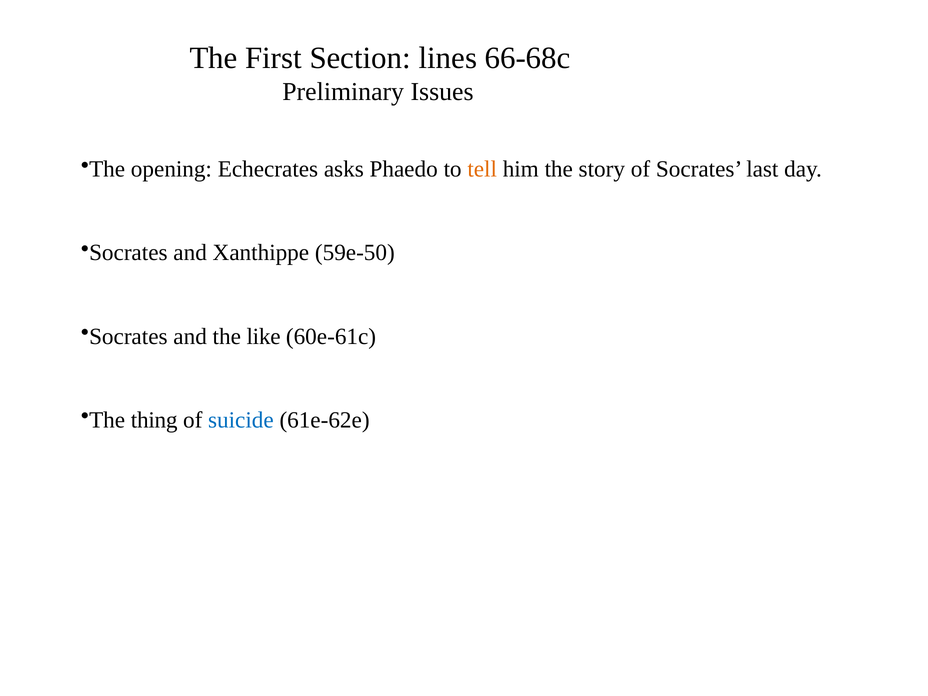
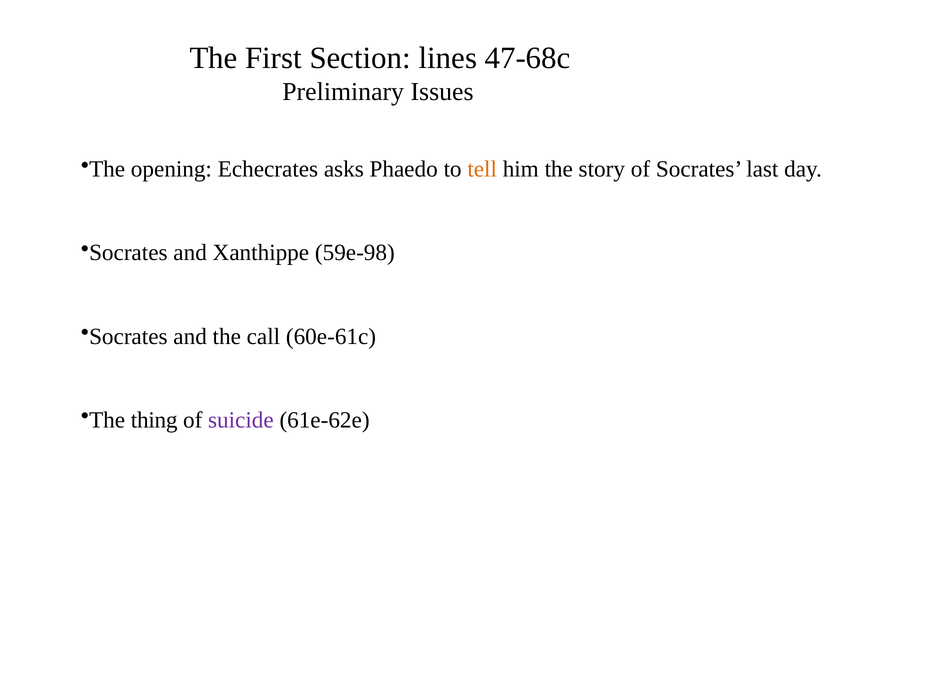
66-68c: 66-68c -> 47-68c (528, 58)
59e-50: 59e-50 -> 59e-98 (355, 253)
like: like -> call (263, 336)
suicide colour: blue -> purple (241, 420)
